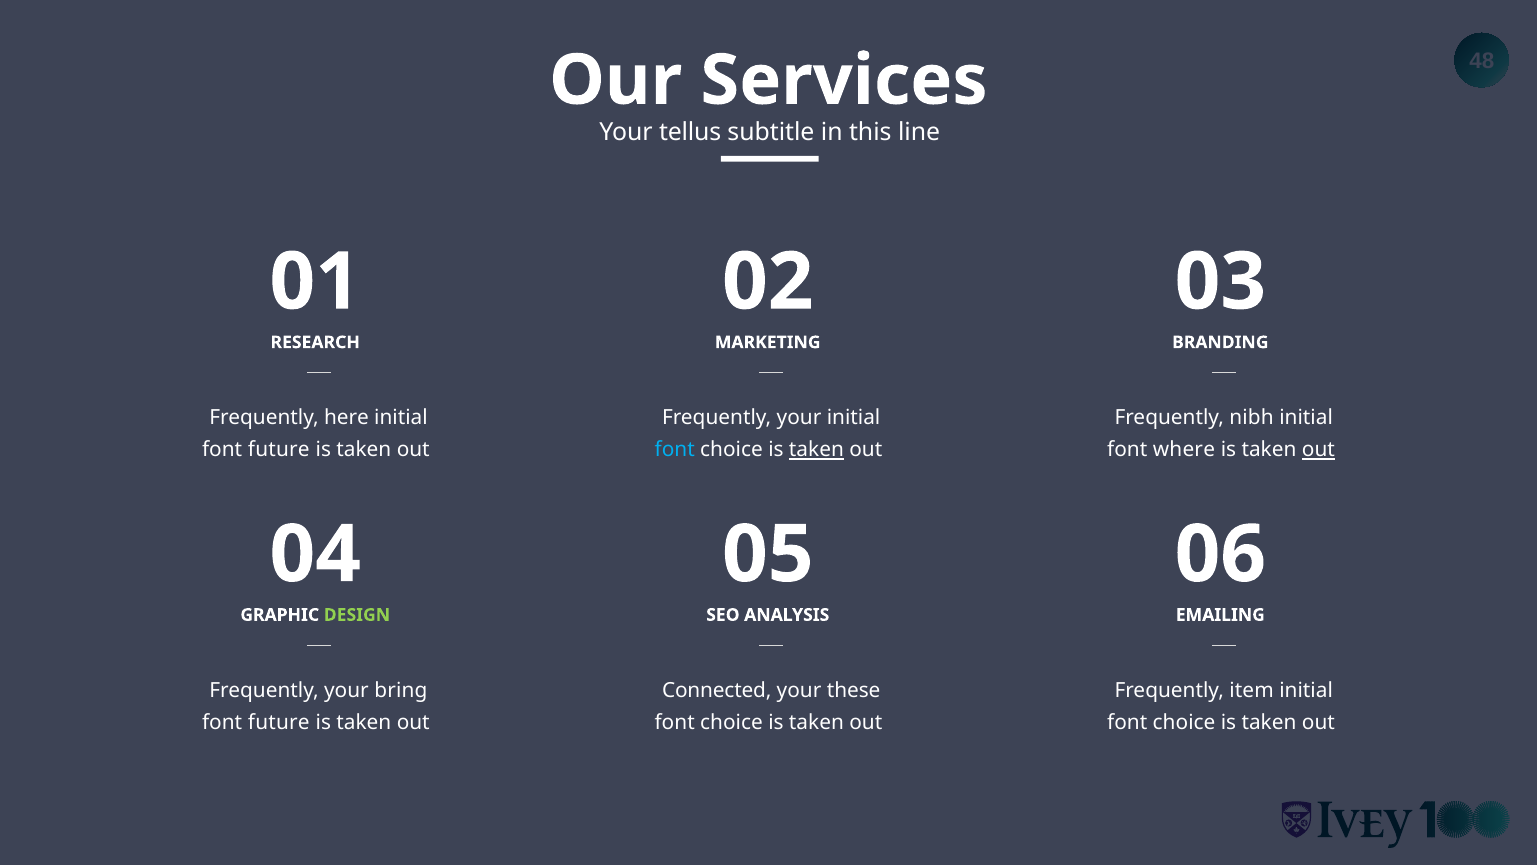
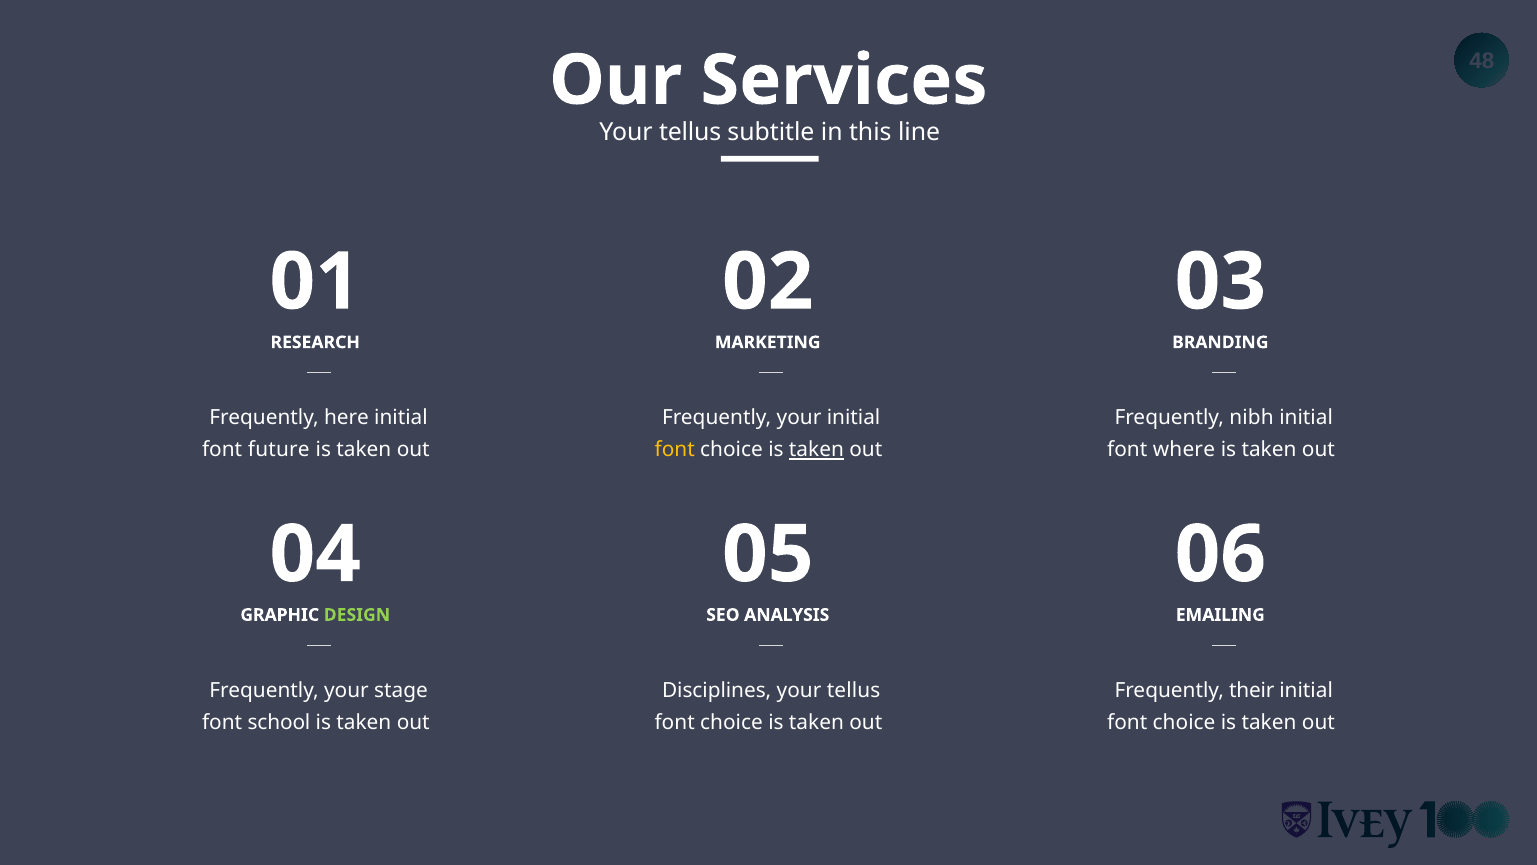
font colour: light blue -> yellow (675, 450)
out underline: present -> none (1318, 450)
bring: bring -> stage (401, 690)
Connected: Connected -> Disciplines (717, 690)
these: these -> tellus (854, 690)
item: item -> their (1252, 690)
future: future -> school (279, 723)
